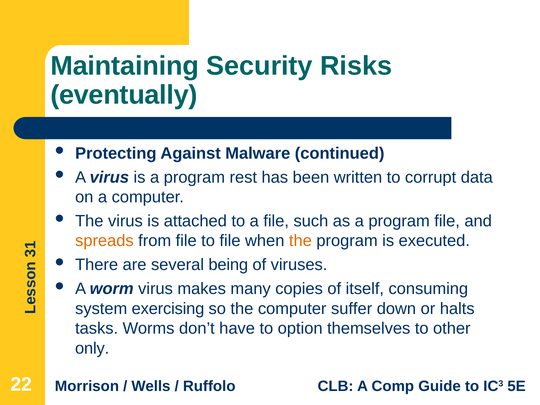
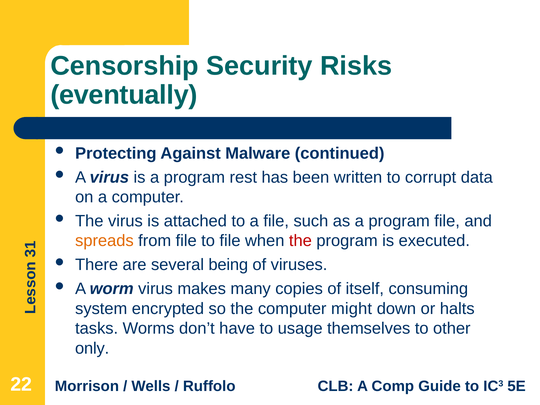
Maintaining: Maintaining -> Censorship (125, 66)
the colour: orange -> red (300, 241)
exercising: exercising -> encrypted (168, 309)
suffer: suffer -> might (352, 309)
option: option -> usage (300, 328)
